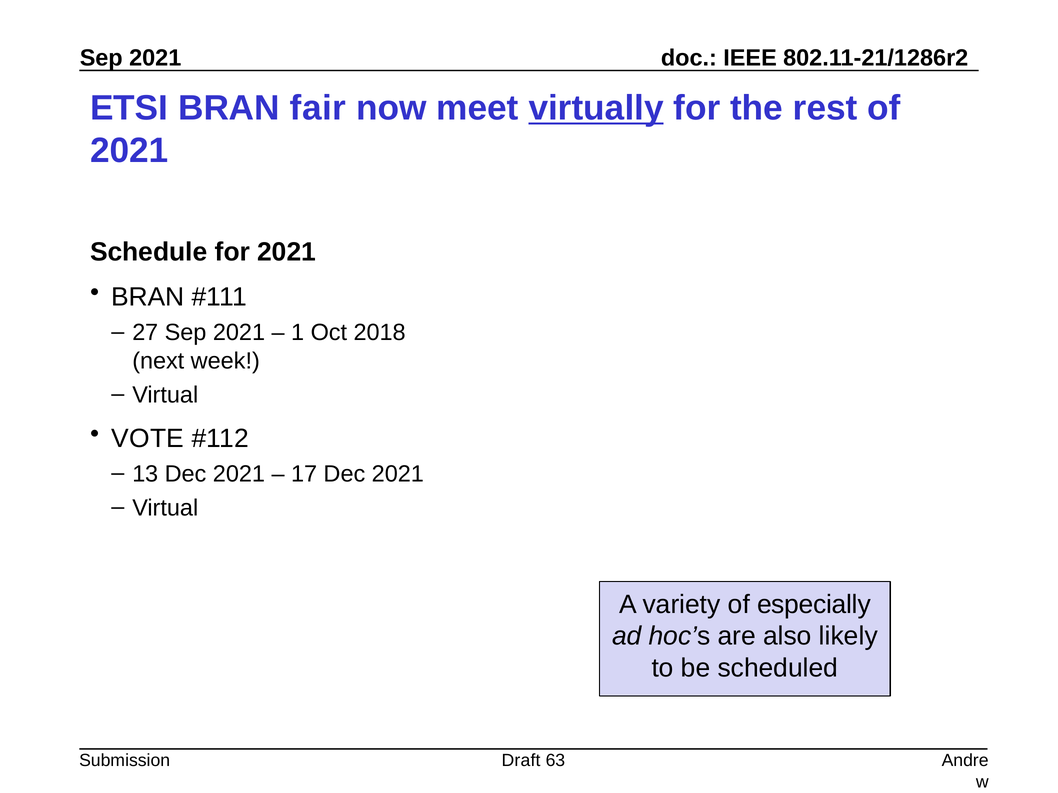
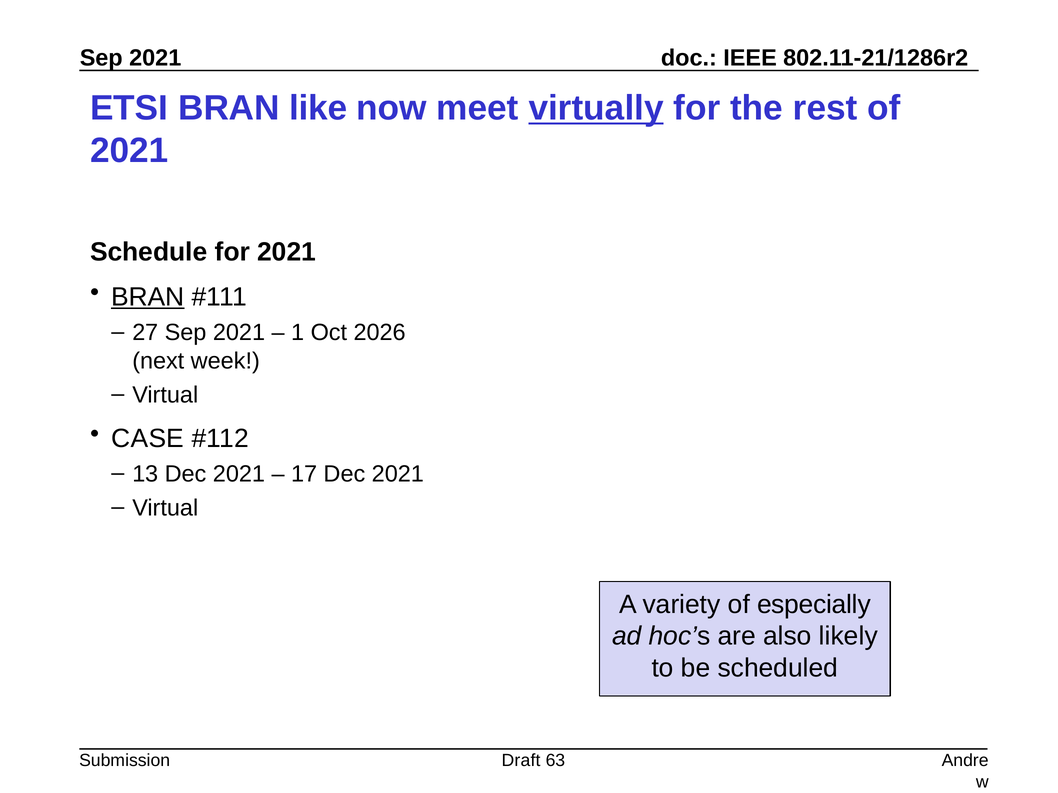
fair: fair -> like (318, 108)
BRAN underline: none -> present (148, 297)
2018: 2018 -> 2026 (380, 333)
VOTE: VOTE -> CASE (148, 439)
